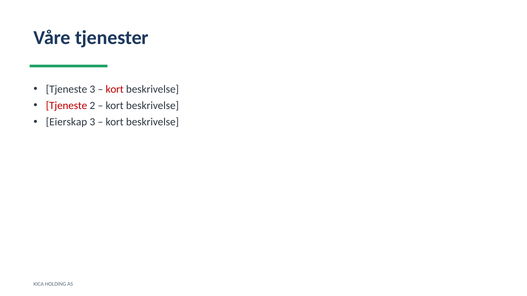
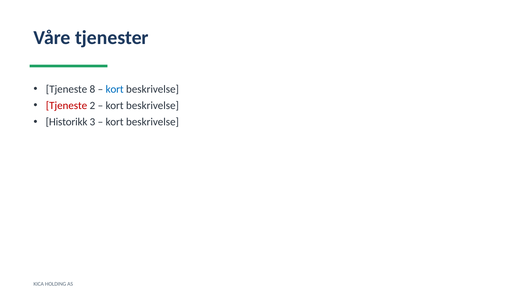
Tjeneste 3: 3 -> 8 (92, 89)
kort colour: red -> blue (115, 89)
Eierskap: Eierskap -> Historikk (67, 122)
